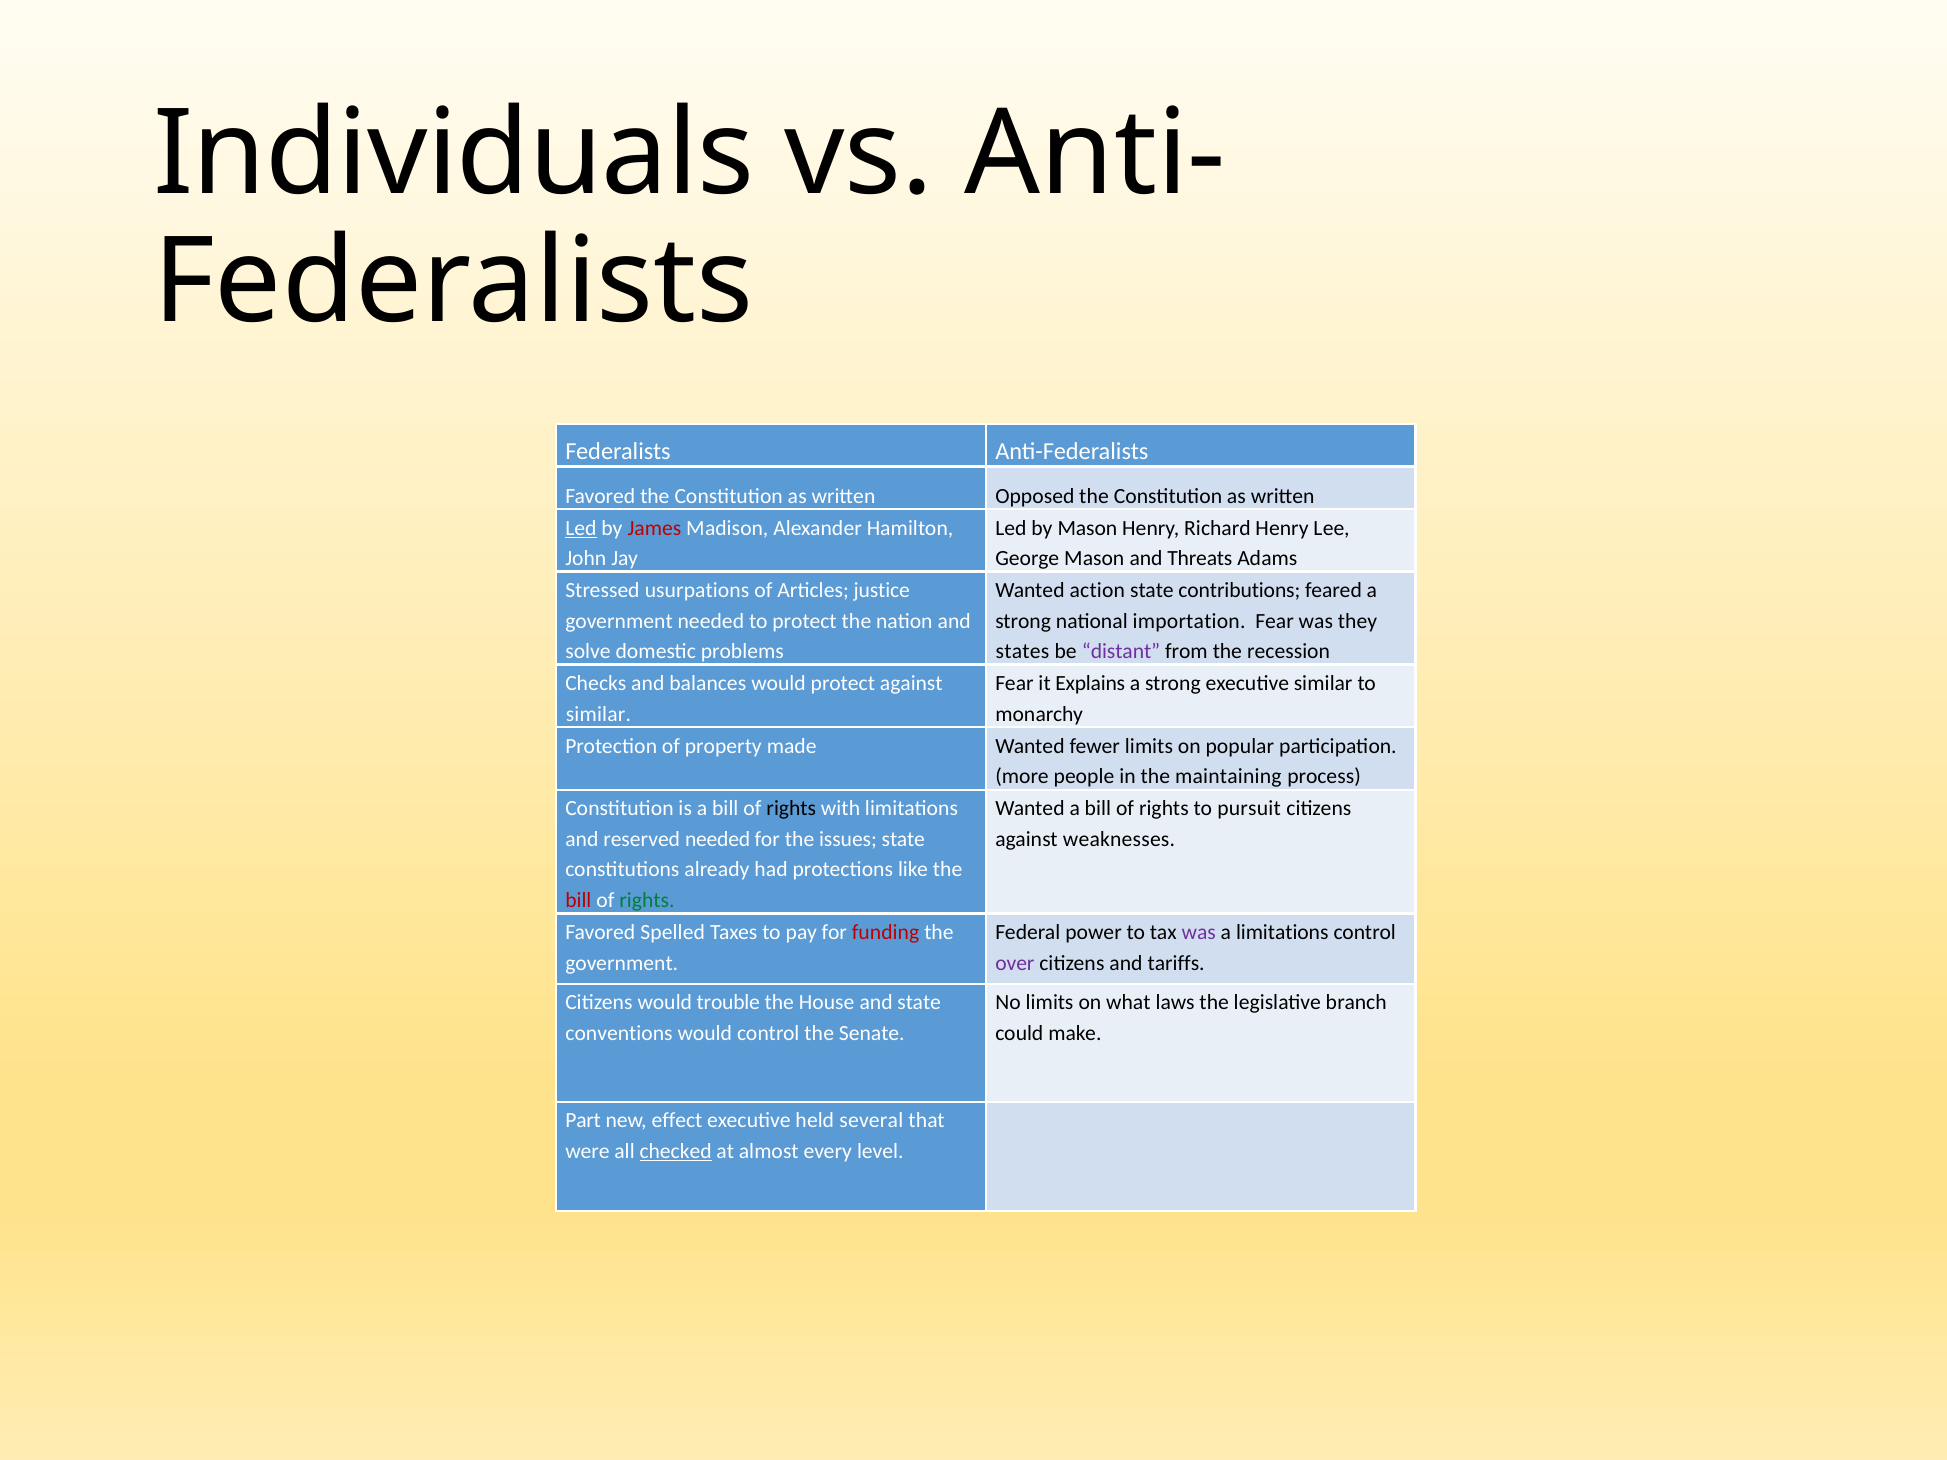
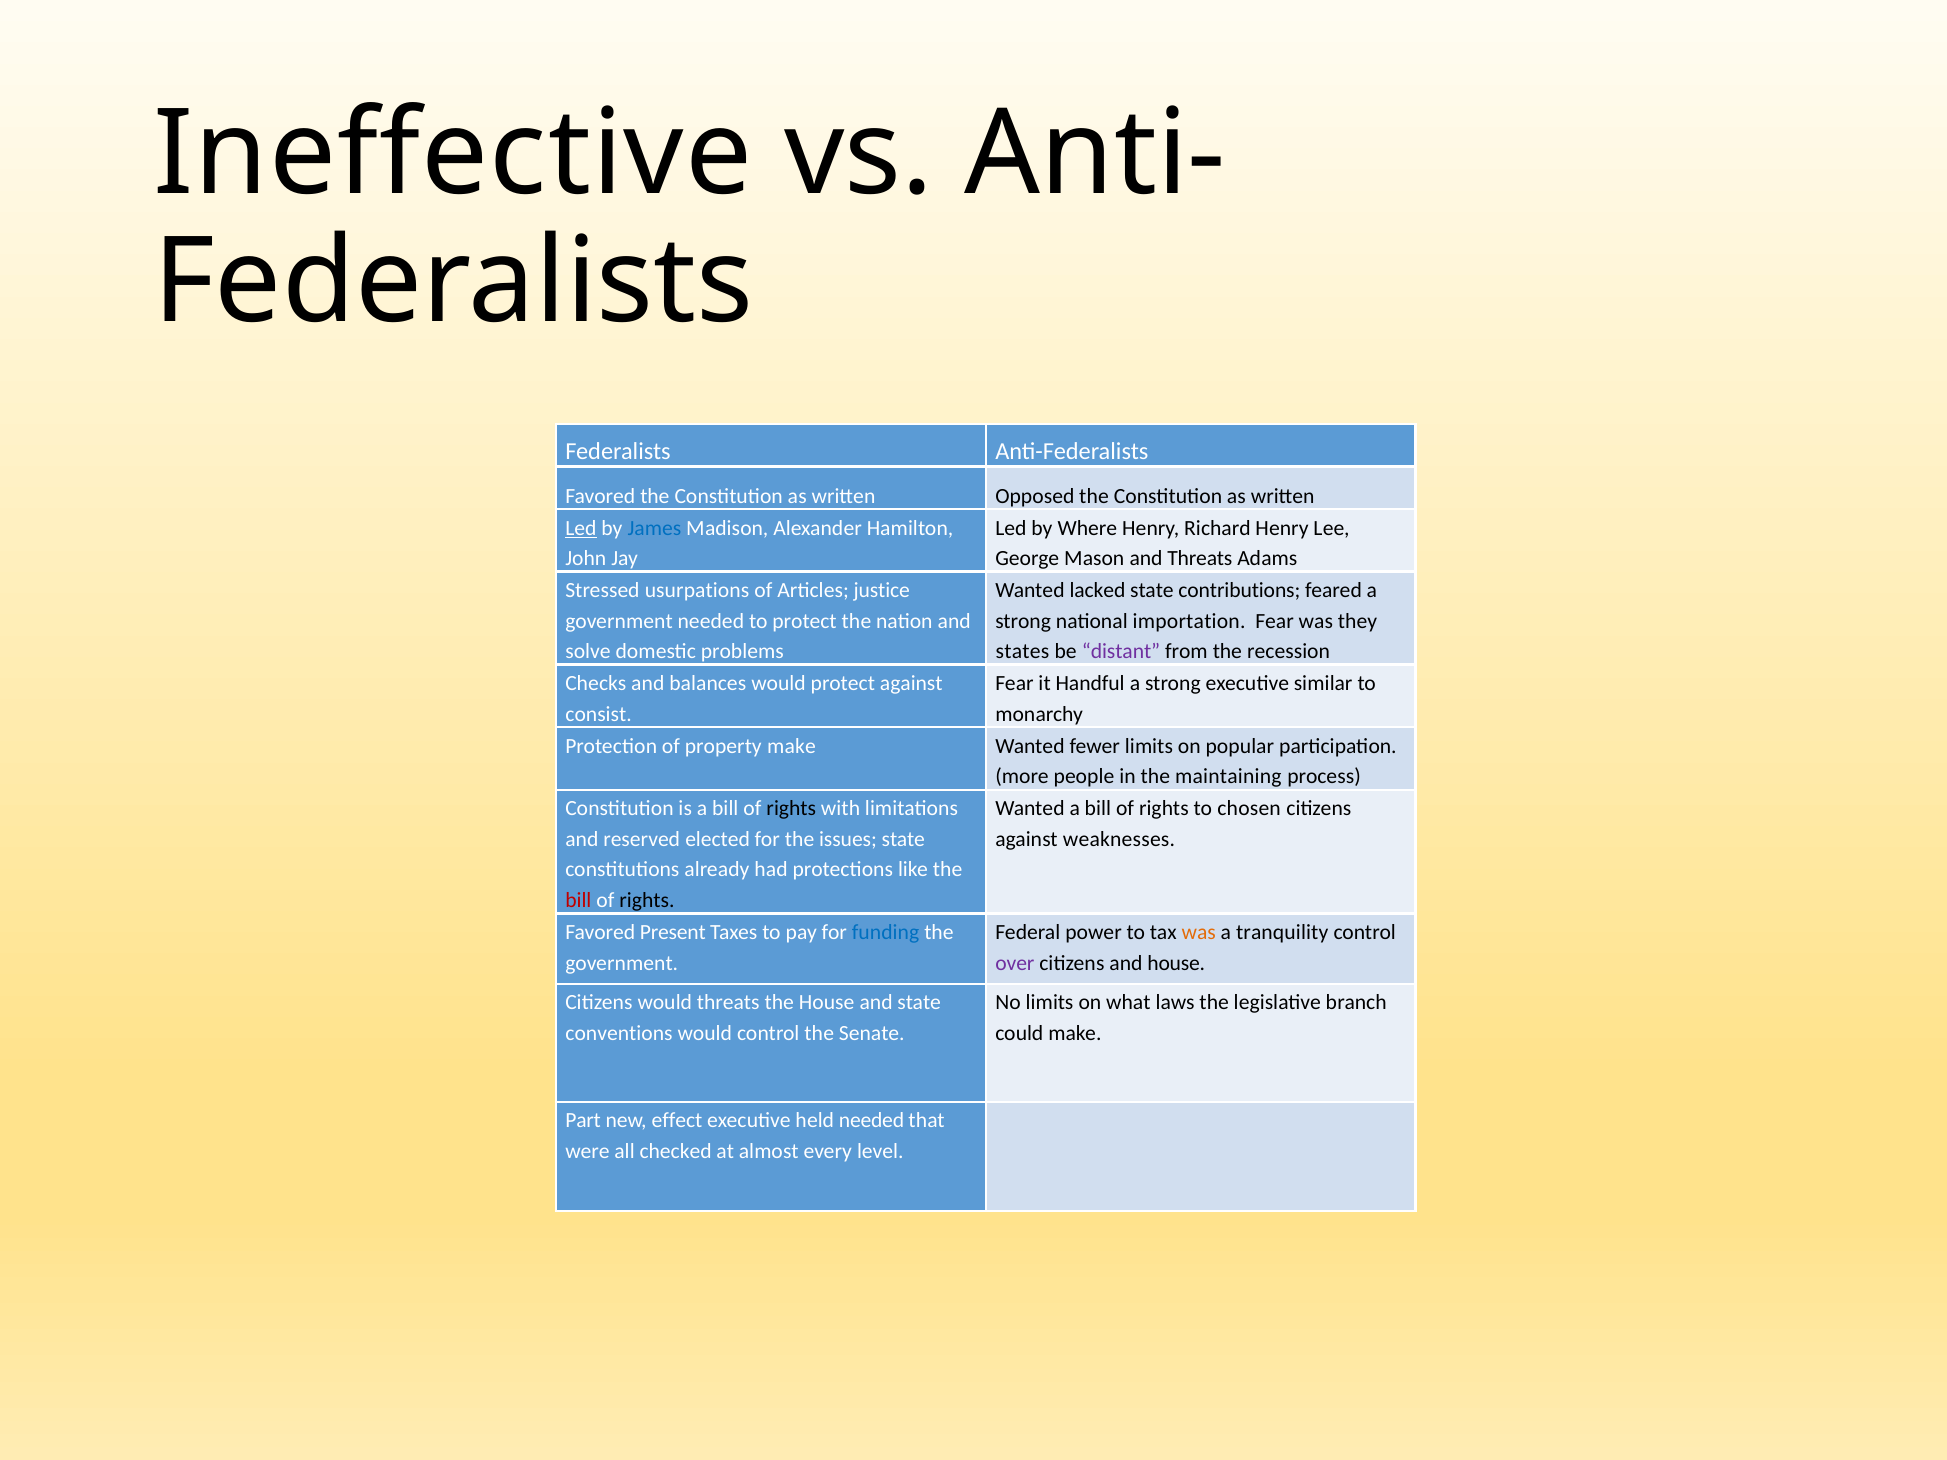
Individuals: Individuals -> Ineffective (453, 154)
James colour: red -> blue (654, 528)
by Mason: Mason -> Where (1087, 528)
action: action -> lacked (1097, 591)
Explains: Explains -> Handful (1090, 684)
similar: similar -> consist (599, 714)
property made: made -> make (792, 746)
pursuit: pursuit -> chosen (1249, 809)
reserved needed: needed -> elected (718, 839)
rights colour: green -> black (647, 901)
Spelled: Spelled -> Present (673, 932)
funding colour: red -> blue (886, 932)
was colour: purple -> orange (1199, 932)
a limitations: limitations -> tranquility (1282, 932)
and tariffs: tariffs -> house (1176, 963)
would trouble: trouble -> threats (728, 1003)
held several: several -> needed (872, 1121)
checked underline: present -> none (676, 1151)
